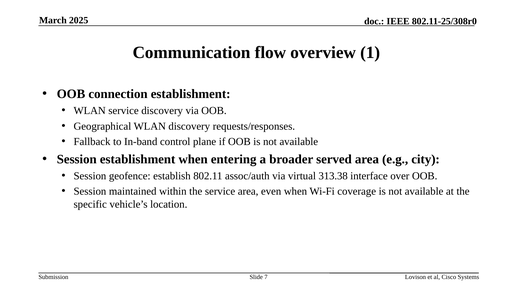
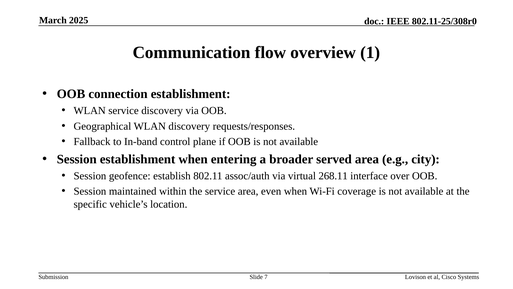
313.38: 313.38 -> 268.11 (333, 176)
